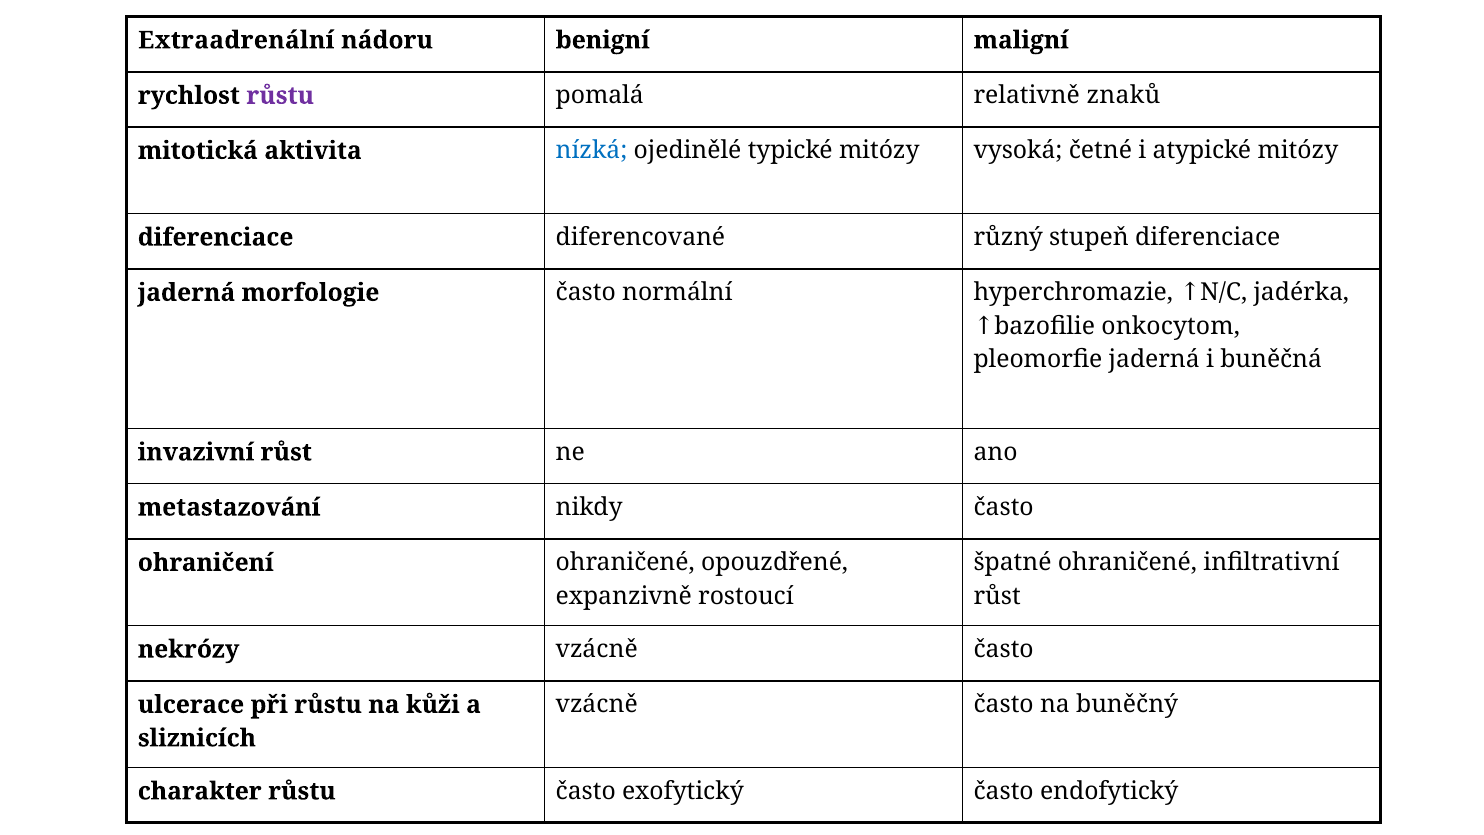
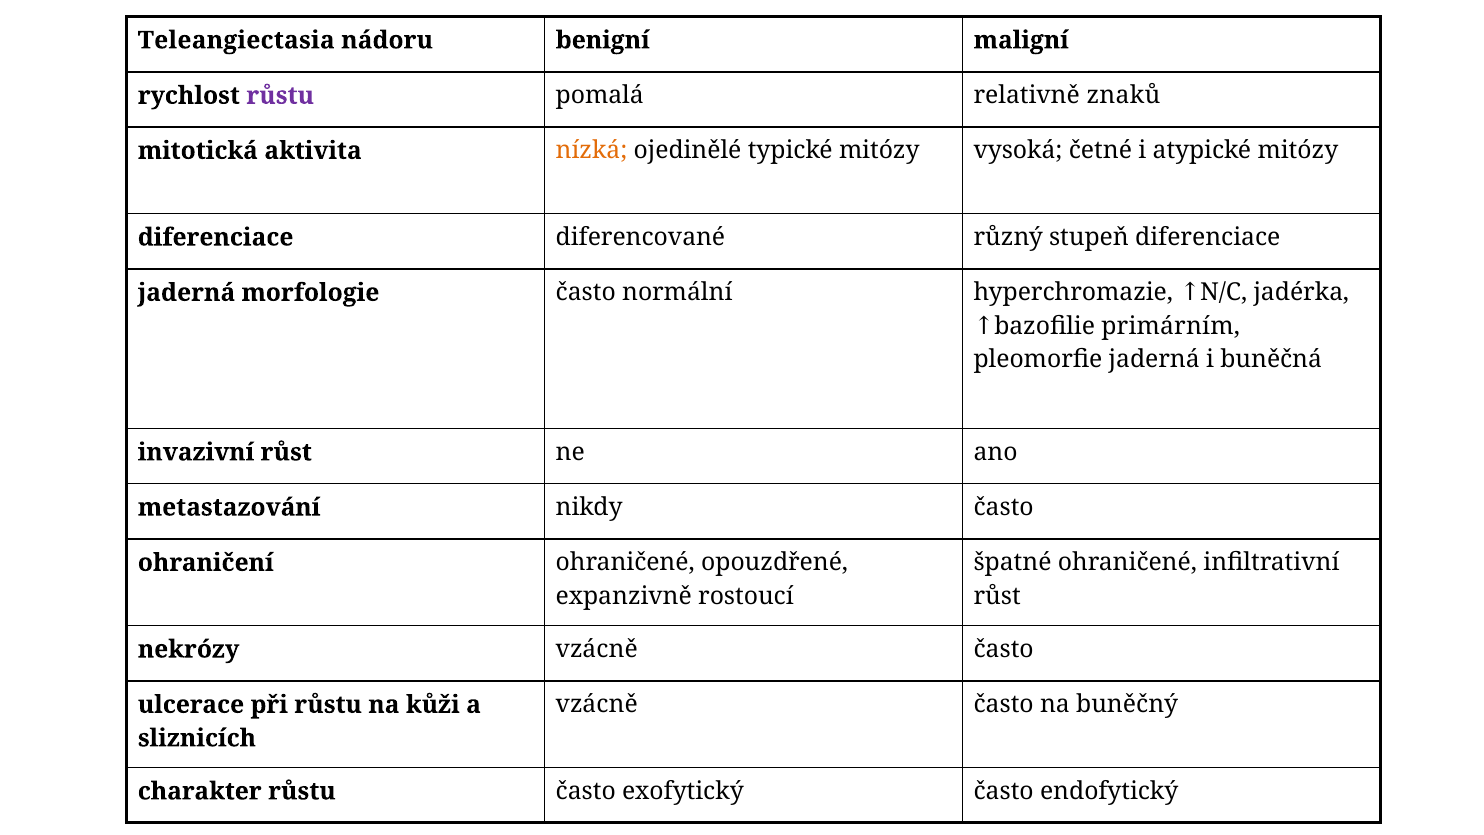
Extraadrenální: Extraadrenální -> Teleangiectasia (236, 40)
nízká colour: blue -> orange (592, 151)
onkocytom: onkocytom -> primárním (1171, 326)
